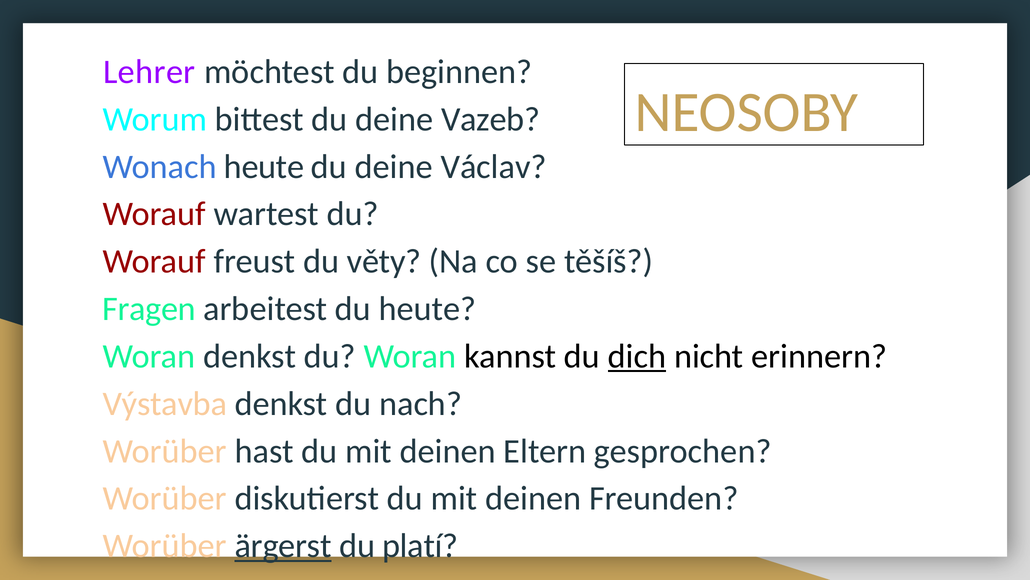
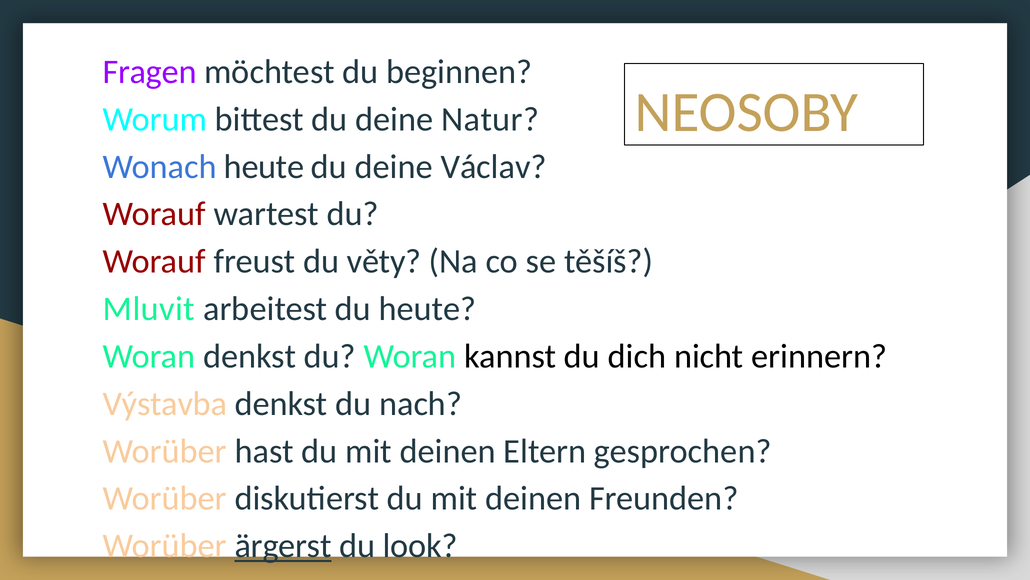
Lehrer: Lehrer -> Fragen (150, 72)
Vazeb: Vazeb -> Natur (490, 119)
Fragen: Fragen -> Mluvit (149, 309)
dich underline: present -> none (637, 356)
platí: platí -> look (420, 545)
